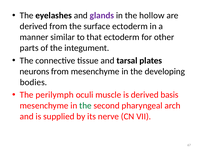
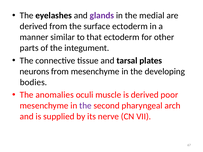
hollow: hollow -> medial (152, 16)
perilymph: perilymph -> anomalies (55, 95)
basis: basis -> poor (169, 95)
the colour: green -> purple (85, 106)
